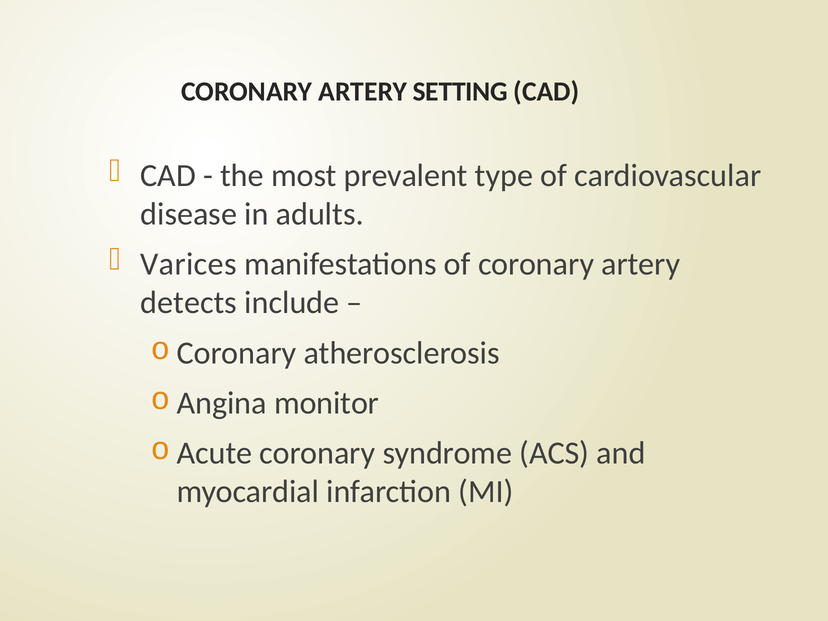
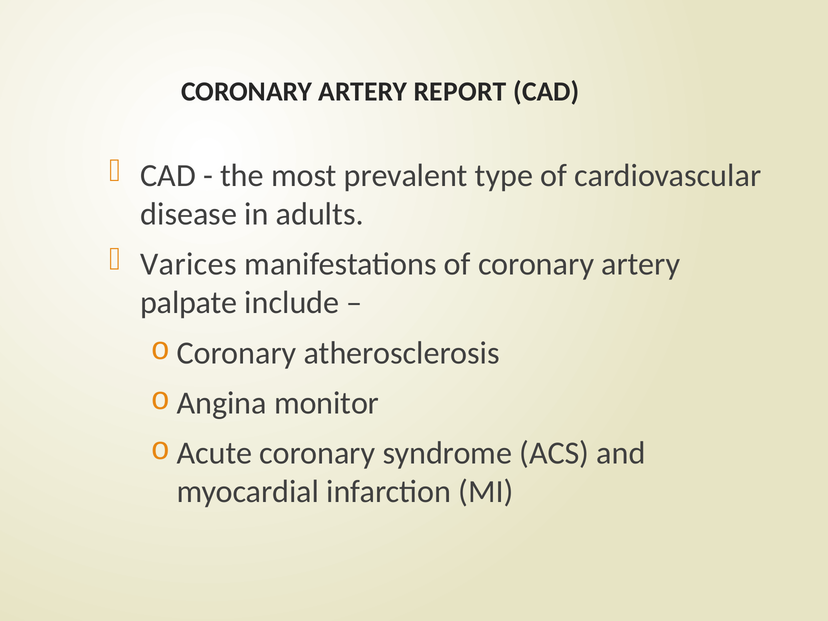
SETTING: SETTING -> REPORT (460, 92)
detects: detects -> palpate (189, 303)
